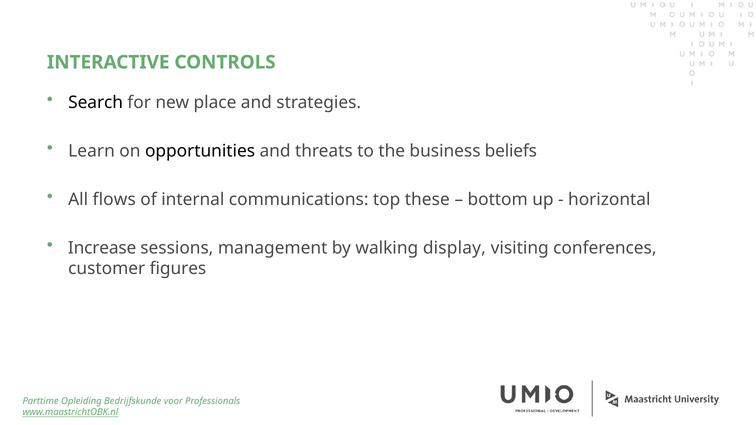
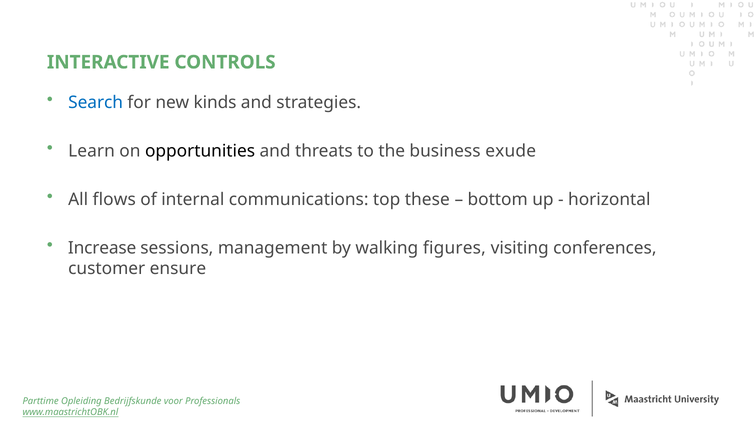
Search colour: black -> blue (96, 103)
place: place -> kinds (215, 103)
beliefs: beliefs -> exude (511, 151)
display: display -> figures (454, 248)
figures: figures -> ensure (178, 269)
